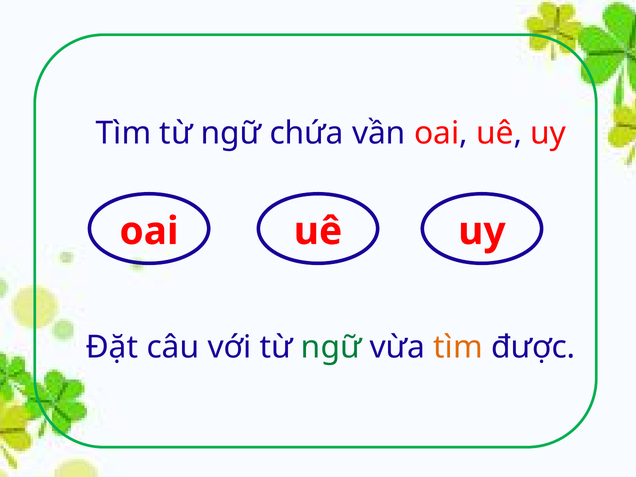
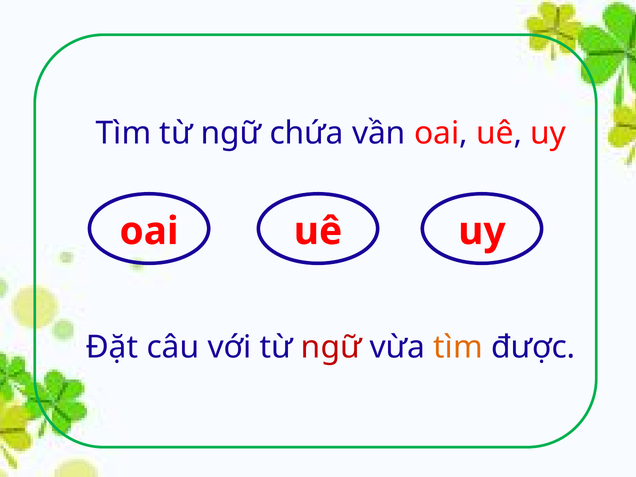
ngữ colour: green -> red (331, 347)
